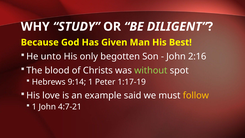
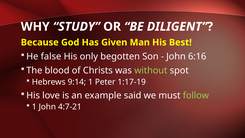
unto: unto -> false (51, 56)
2:16: 2:16 -> 6:16 (197, 56)
follow colour: yellow -> light green (196, 95)
